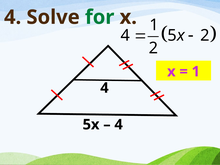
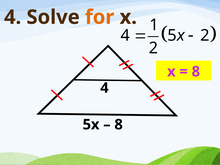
for colour: green -> orange (100, 17)
1: 1 -> 8 (196, 72)
4: 4 -> 8 (119, 125)
